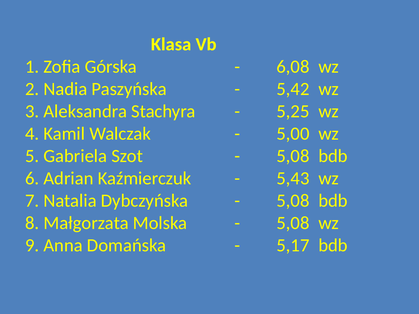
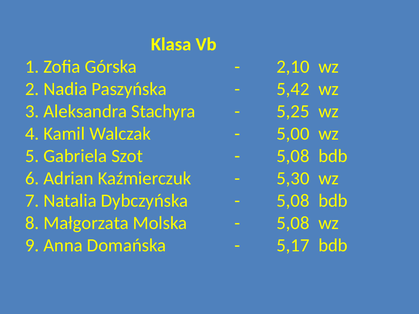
6,08: 6,08 -> 2,10 (293, 67)
5,43: 5,43 -> 5,30 (293, 179)
